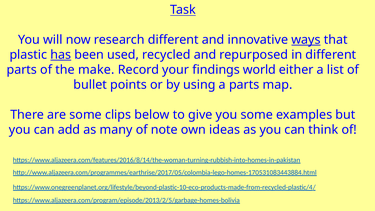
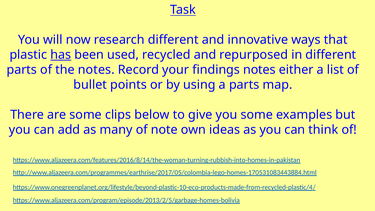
ways underline: present -> none (306, 40)
the make: make -> notes (96, 70)
findings world: world -> notes (259, 70)
